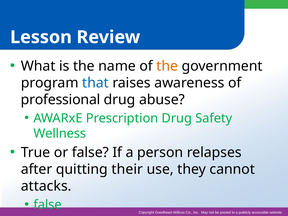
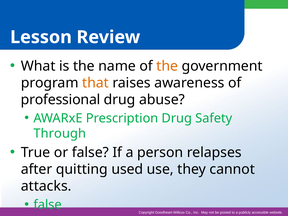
that colour: blue -> orange (95, 83)
Wellness: Wellness -> Through (60, 134)
their: their -> used (127, 169)
